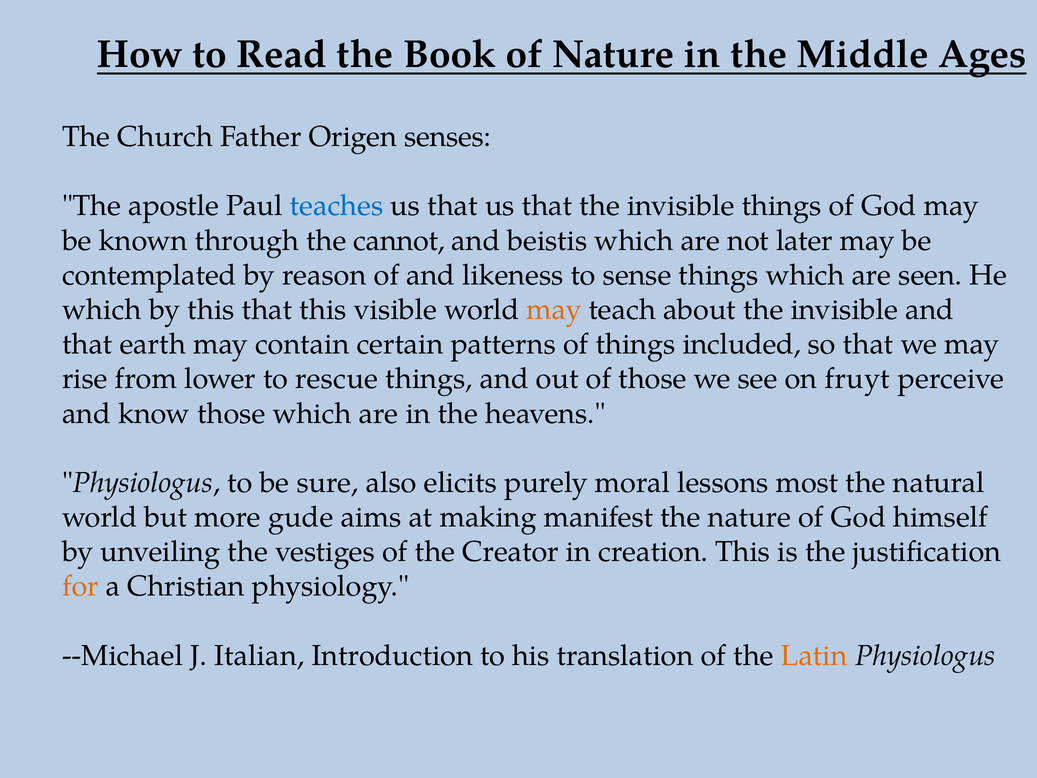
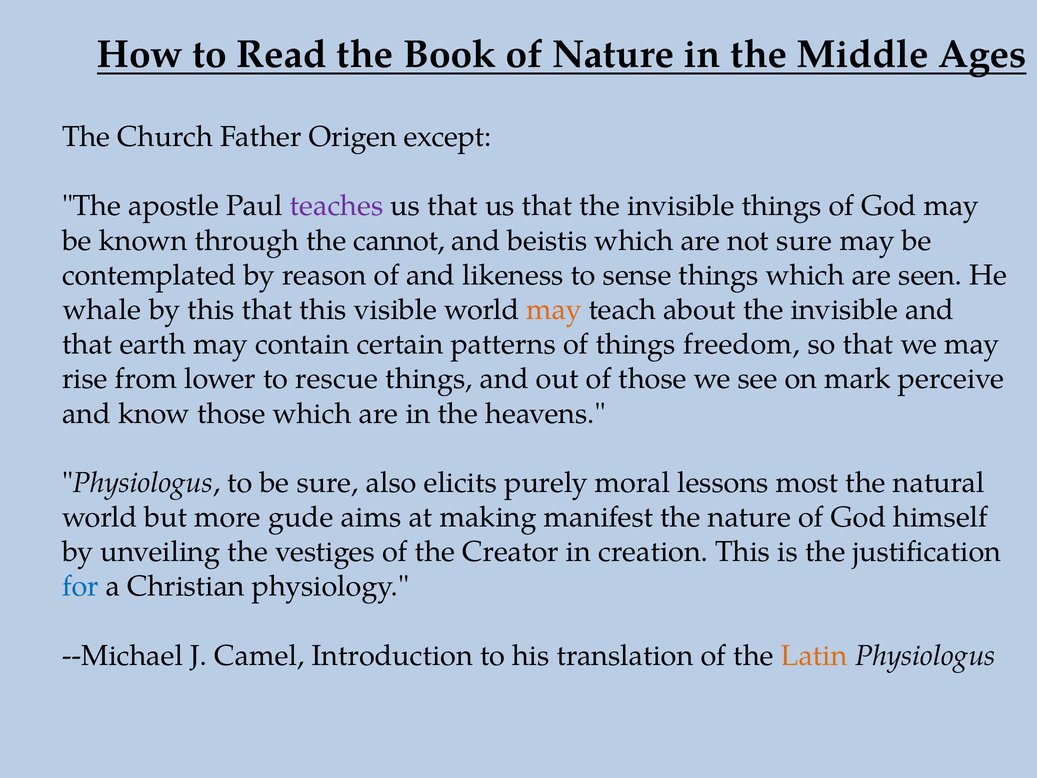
senses: senses -> except (448, 137)
teaches colour: blue -> purple (337, 206)
not later: later -> sure (804, 240)
which: which -> whale (102, 310)
included: included -> freedom (741, 344)
fruyt: fruyt -> mark (858, 379)
for colour: orange -> blue (80, 586)
Italian: Italian -> Camel (259, 655)
